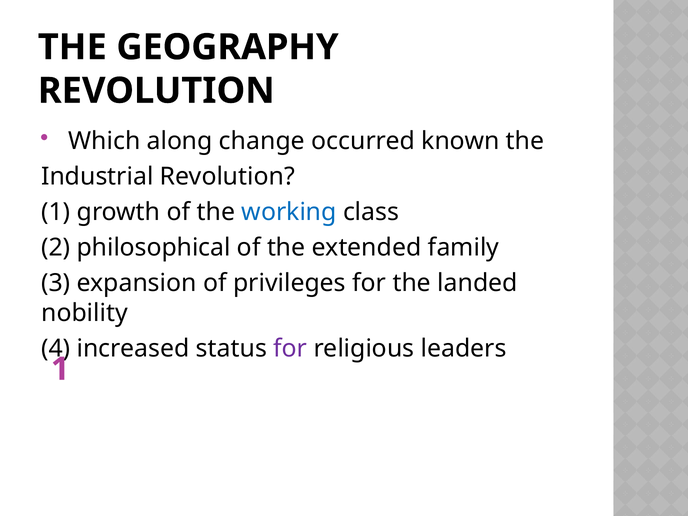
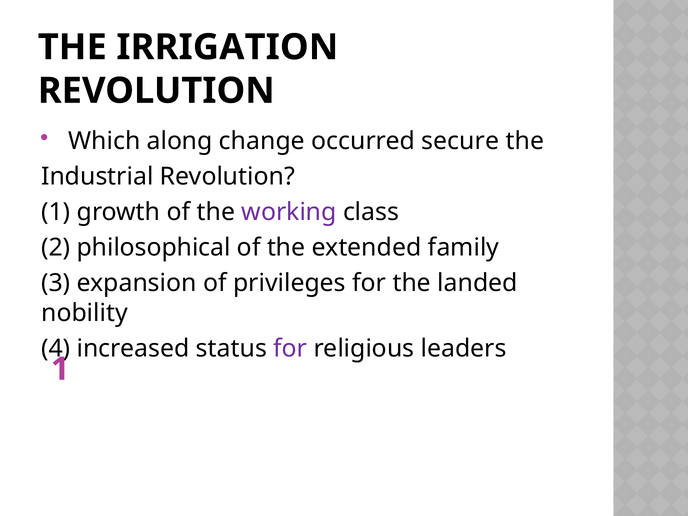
GEOGRAPHY: GEOGRAPHY -> IRRIGATION (227, 47)
known: known -> secure (460, 141)
working colour: blue -> purple (289, 212)
